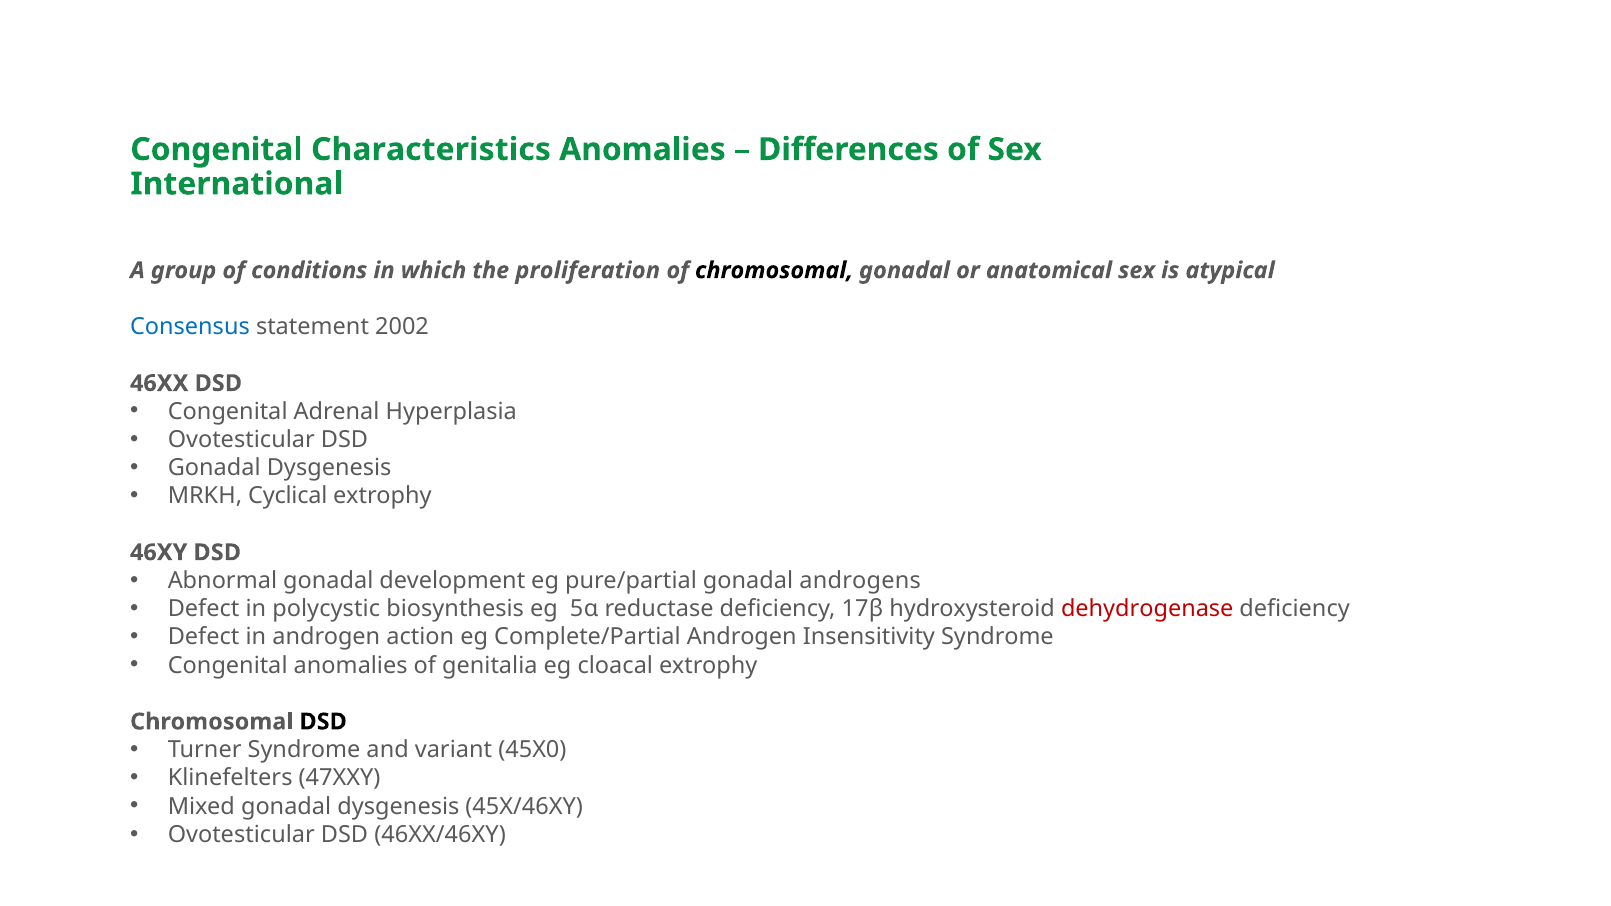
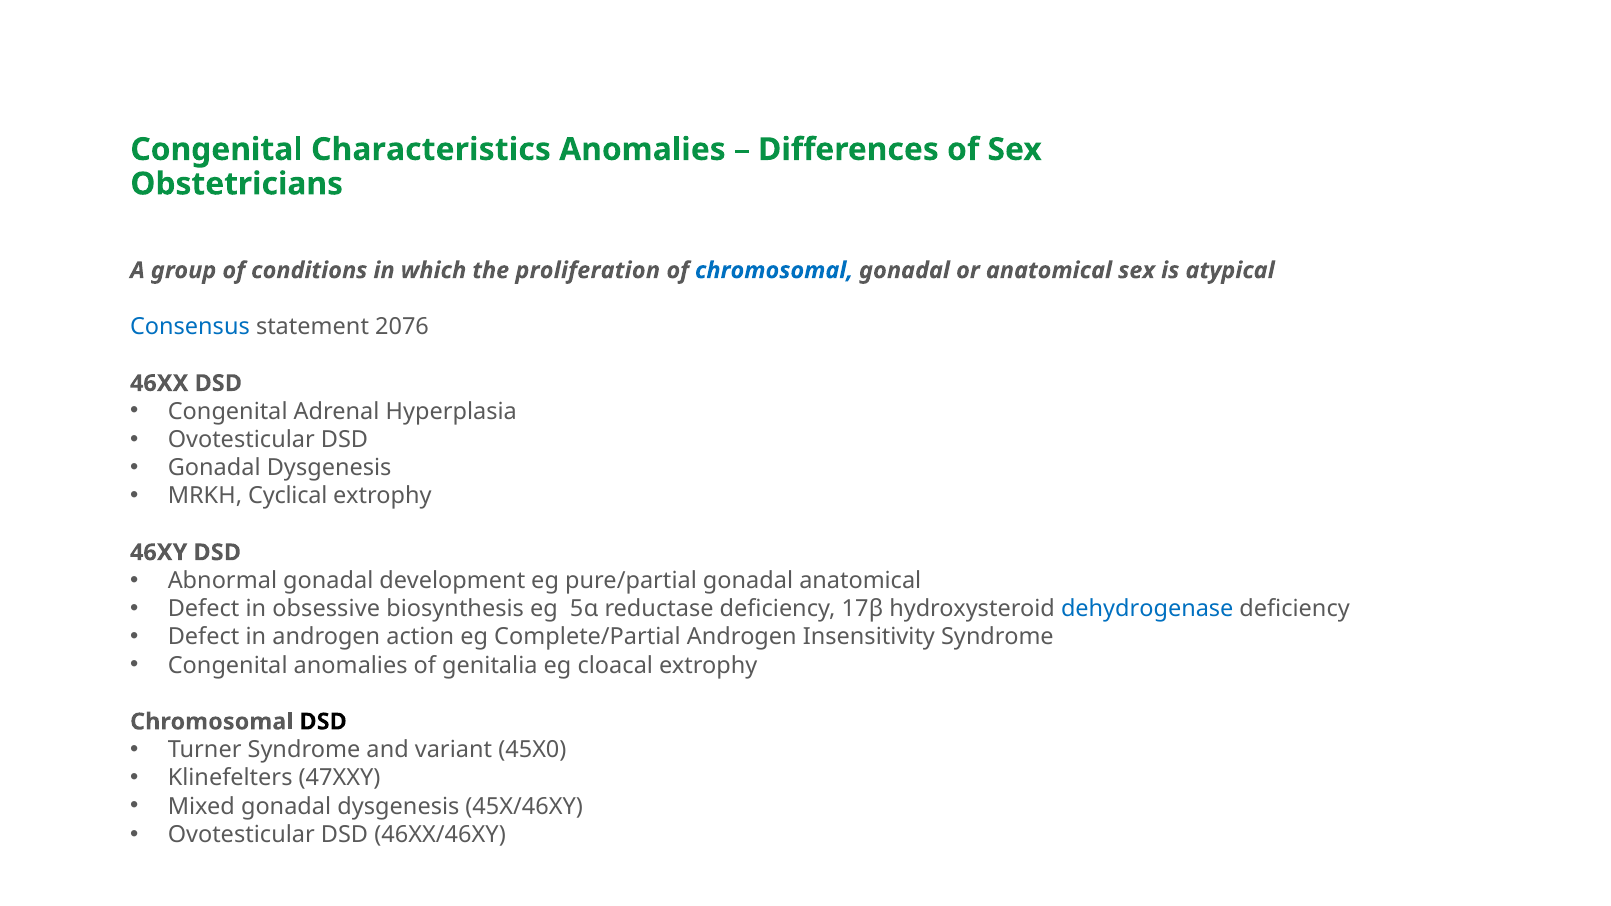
International: International -> Obstetricians (237, 184)
chromosomal colour: black -> blue (774, 271)
2002: 2002 -> 2076 (402, 327)
gonadal androgens: androgens -> anatomical (860, 581)
polycystic: polycystic -> obsessive (326, 609)
dehydrogenase colour: red -> blue (1147, 609)
